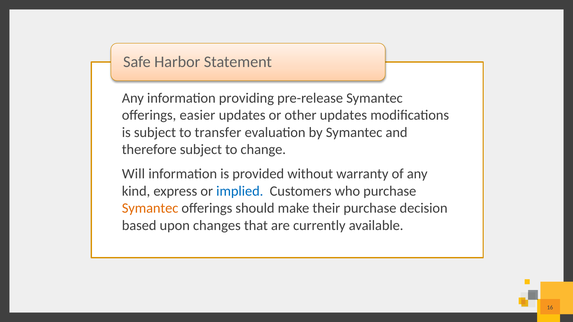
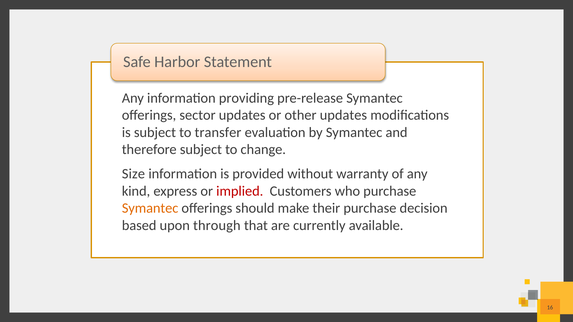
easier: easier -> sector (198, 115)
Will: Will -> Size (133, 174)
implied colour: blue -> red (240, 191)
changes: changes -> through (217, 226)
